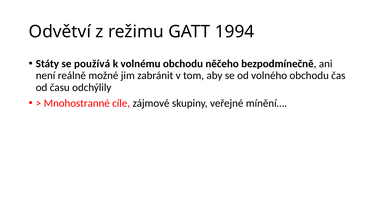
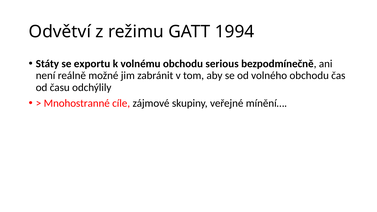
používá: používá -> exportu (92, 64)
něčeho: něčeho -> serious (222, 64)
